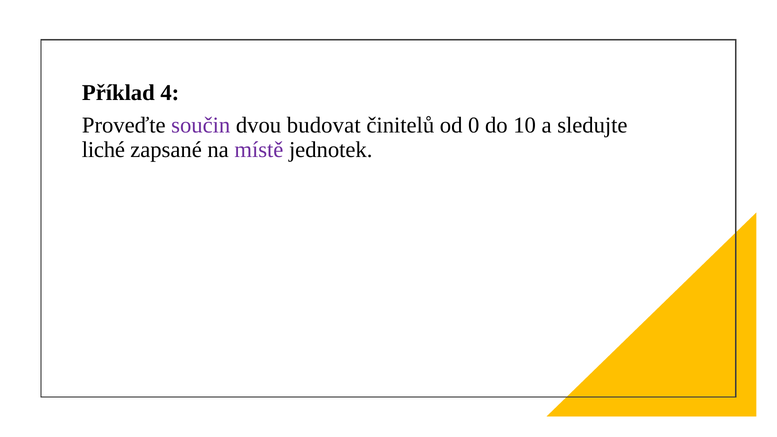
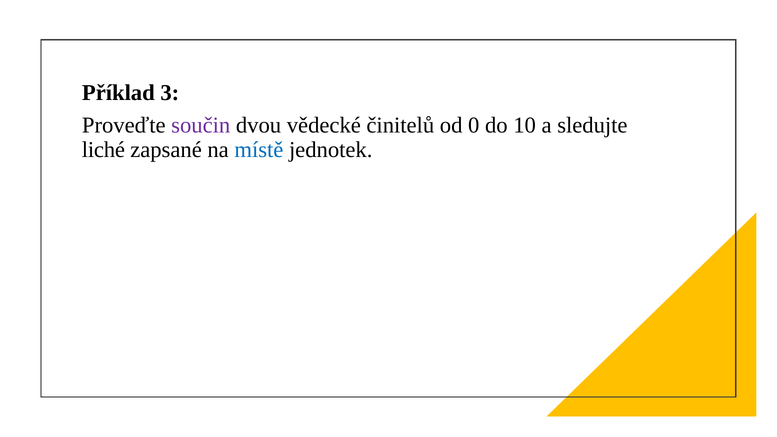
4: 4 -> 3 (170, 93)
budovat: budovat -> vědecké (324, 125)
místě colour: purple -> blue (259, 150)
